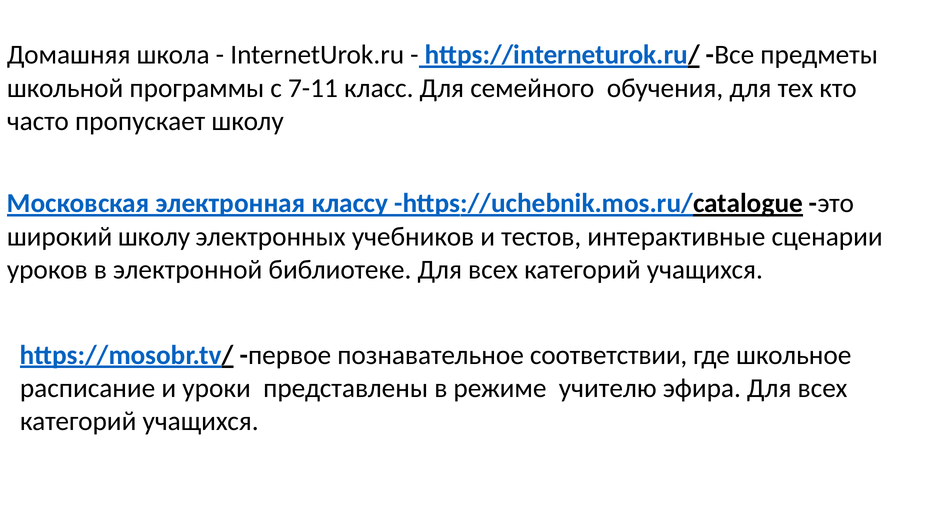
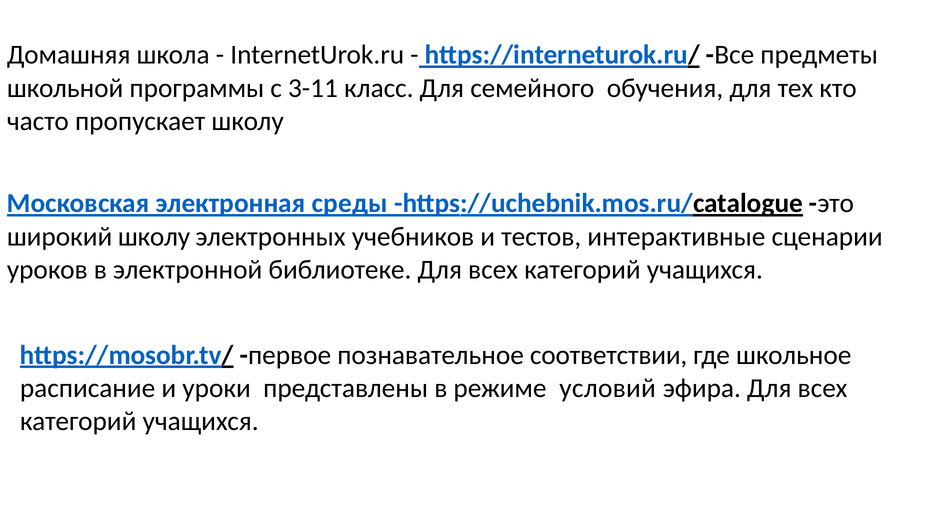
7-11: 7-11 -> 3-11 (313, 88)
классу: классу -> среды (350, 203)
учителю: учителю -> условий (608, 388)
